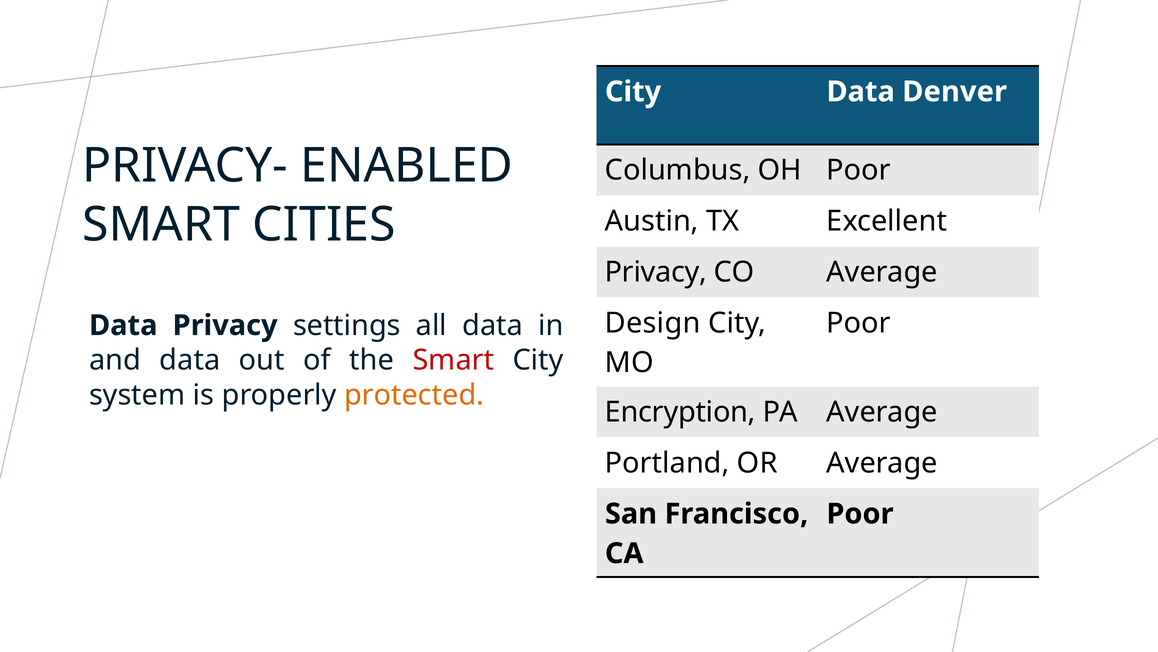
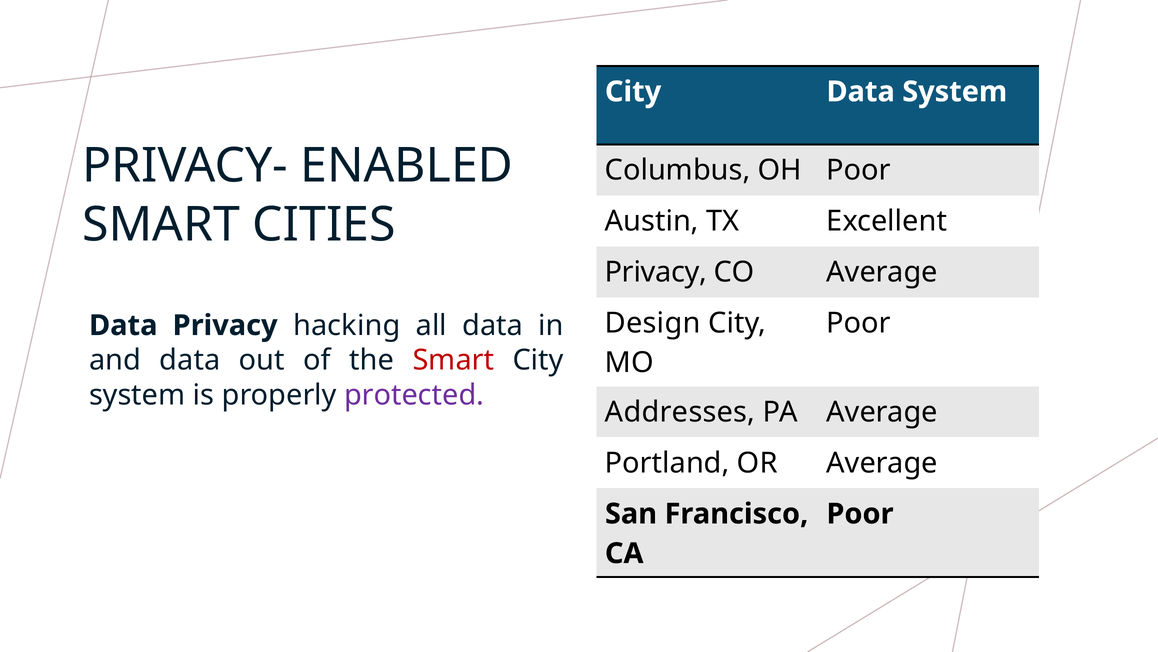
Data Denver: Denver -> System (955, 92)
settings: settings -> hacking (347, 325)
protected colour: orange -> purple (414, 395)
Encryption: Encryption -> Addresses (680, 412)
